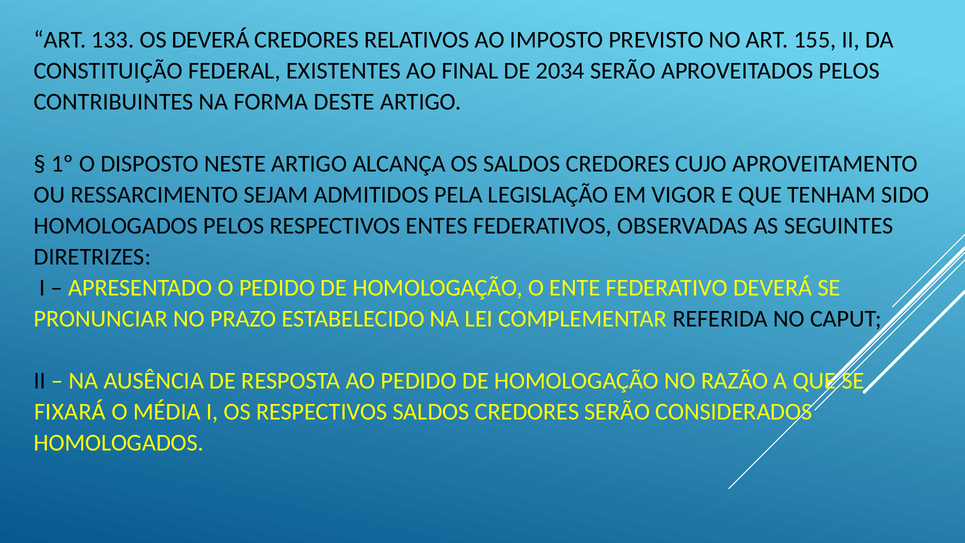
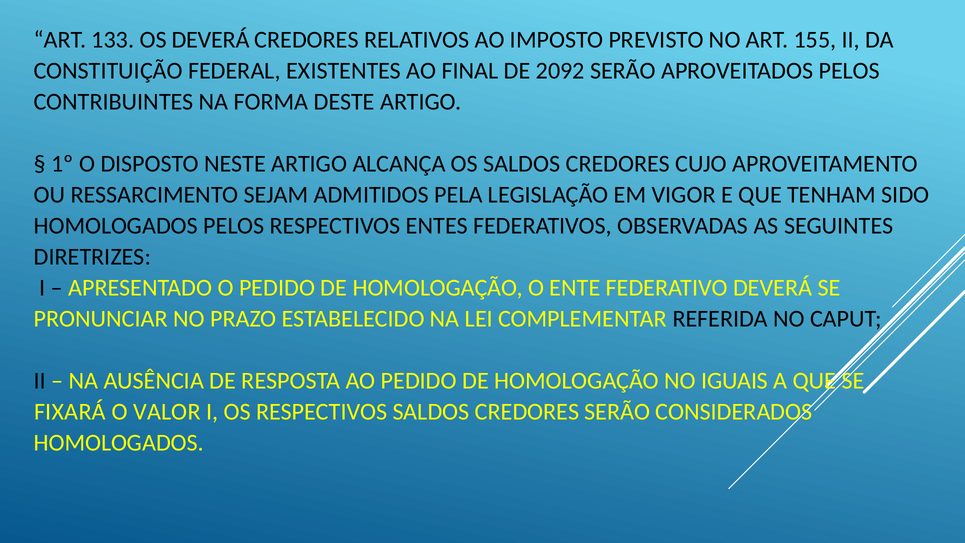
2034: 2034 -> 2092 (560, 71)
RAZÃO: RAZÃO -> IGUAIS (735, 381)
MÉDIA: MÉDIA -> VALOR (167, 412)
